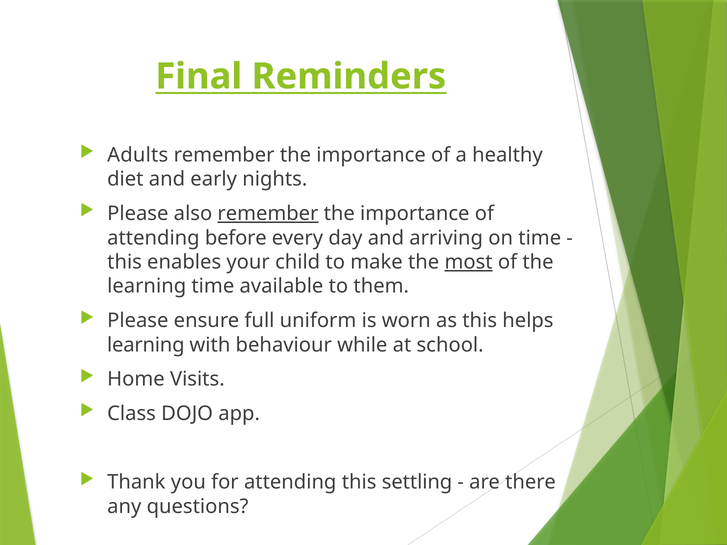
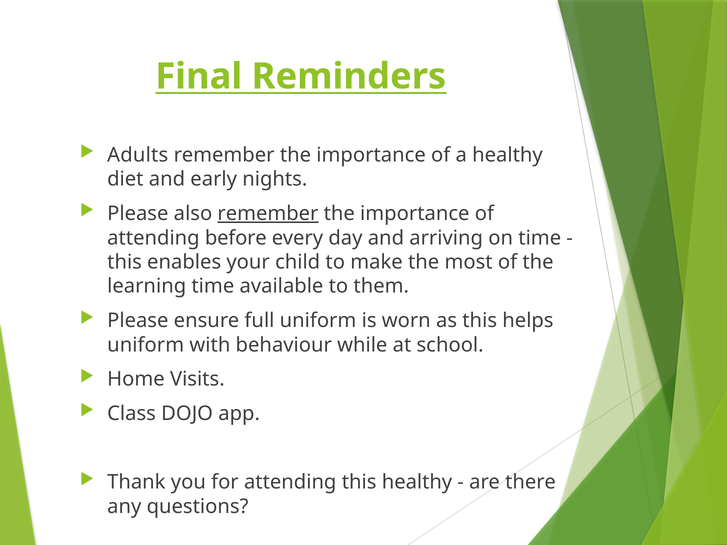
most underline: present -> none (469, 262)
learning: learning -> uniform (146, 345)
this settling: settling -> healthy (417, 482)
